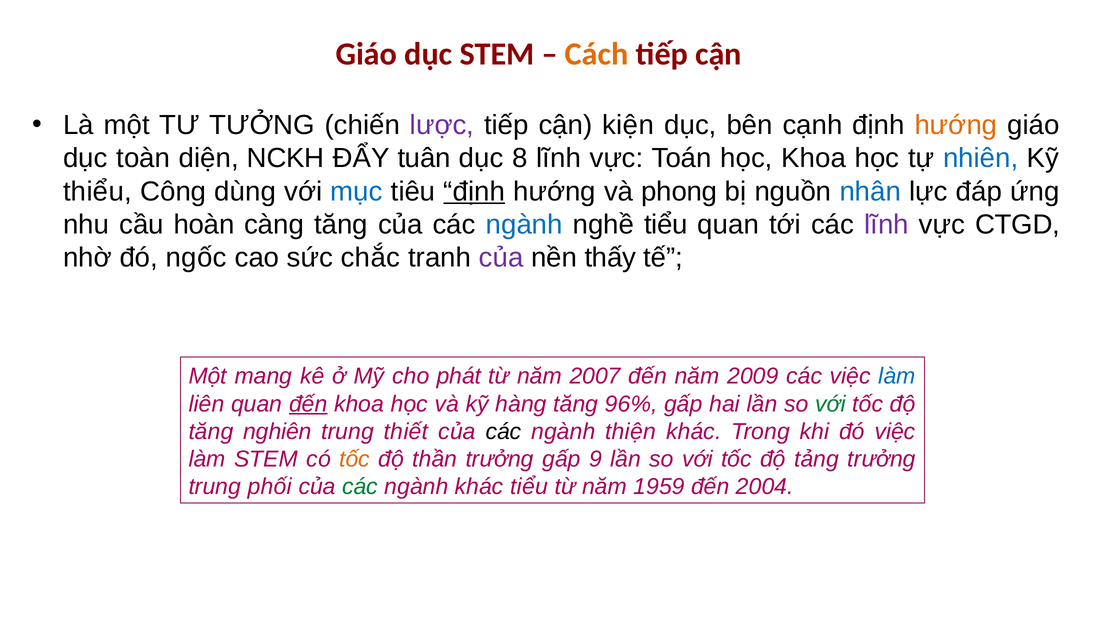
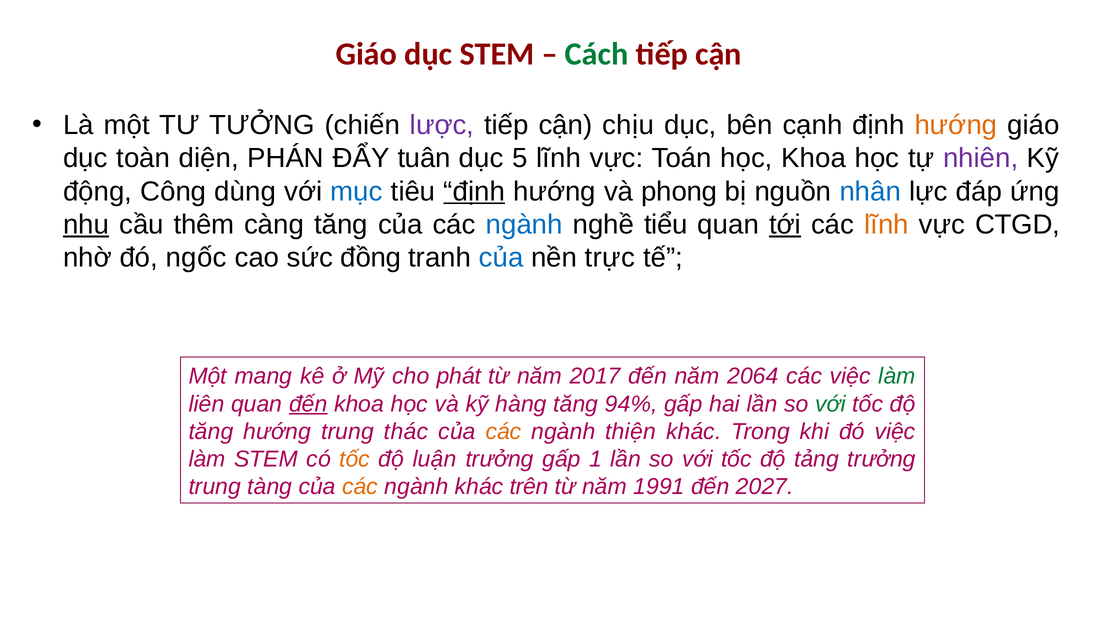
Cách colour: orange -> green (597, 54)
kiện: kiện -> chịu (628, 125)
NCKH: NCKH -> PHÁN (286, 158)
8: 8 -> 5 (520, 158)
nhiên colour: blue -> purple (981, 158)
thiểu: thiểu -> động (98, 192)
nhu underline: none -> present (86, 225)
hoàn: hoàn -> thêm (204, 225)
tới underline: none -> present (785, 225)
lĩnh colour: purple -> orange (886, 225)
chắc: chắc -> đồng (371, 258)
của colour: purple -> blue (501, 258)
thấy: thấy -> trực (610, 258)
2007: 2007 -> 2017 (595, 377)
2009: 2009 -> 2064 (753, 377)
làm colour: blue -> green (897, 377)
96%: 96% -> 94% (631, 404)
tăng nghiên: nghiên -> hướng (277, 432)
thiết: thiết -> thác (406, 432)
các colour: black -> orange (503, 432)
thần: thần -> luận (435, 460)
9: 9 -> 1 (595, 460)
phối: phối -> tàng (270, 487)
các colour: green -> orange (360, 487)
khác tiểu: tiểu -> trên (529, 487)
1959: 1959 -> 1991 (659, 487)
2004: 2004 -> 2027 (765, 487)
